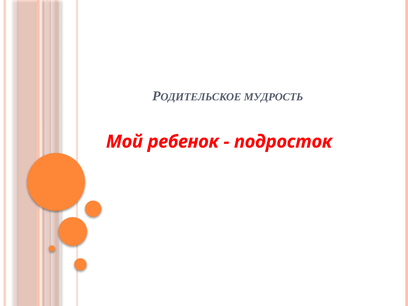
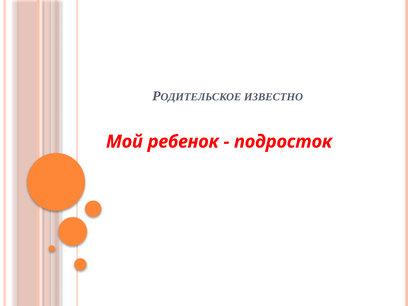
МУДРОСТЬ: МУДРОСТЬ -> ИЗВЕСТНО (274, 97)
